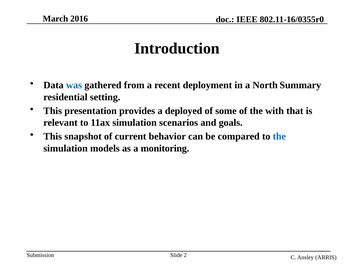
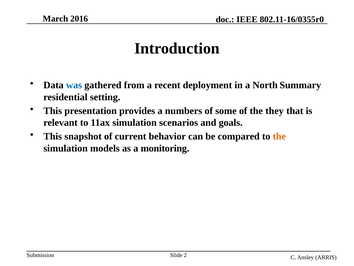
deployed: deployed -> numbers (184, 111)
with: with -> they (275, 111)
the colour: blue -> orange (279, 136)
